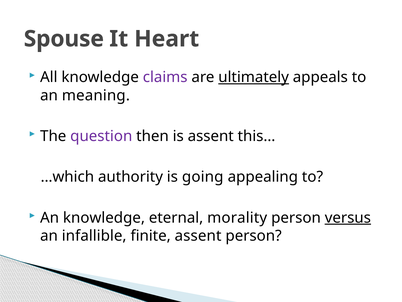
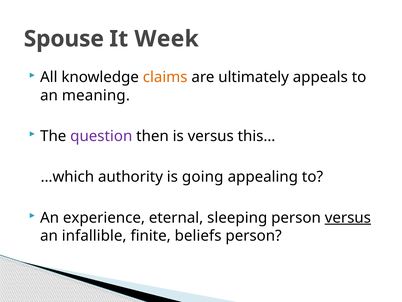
Heart: Heart -> Week (167, 39)
claims colour: purple -> orange (165, 77)
ultimately underline: present -> none (254, 77)
is assent: assent -> versus (211, 136)
An knowledge: knowledge -> experience (104, 217)
morality: morality -> sleeping (237, 217)
finite assent: assent -> beliefs (198, 235)
